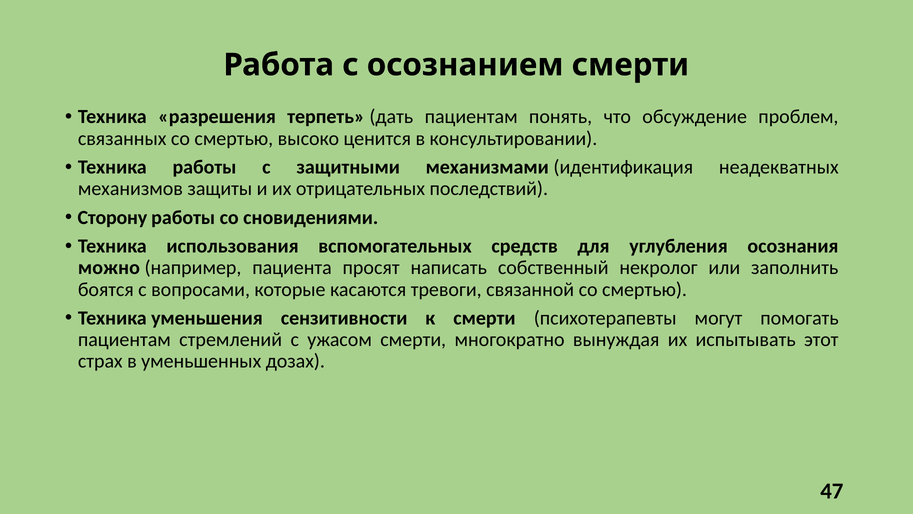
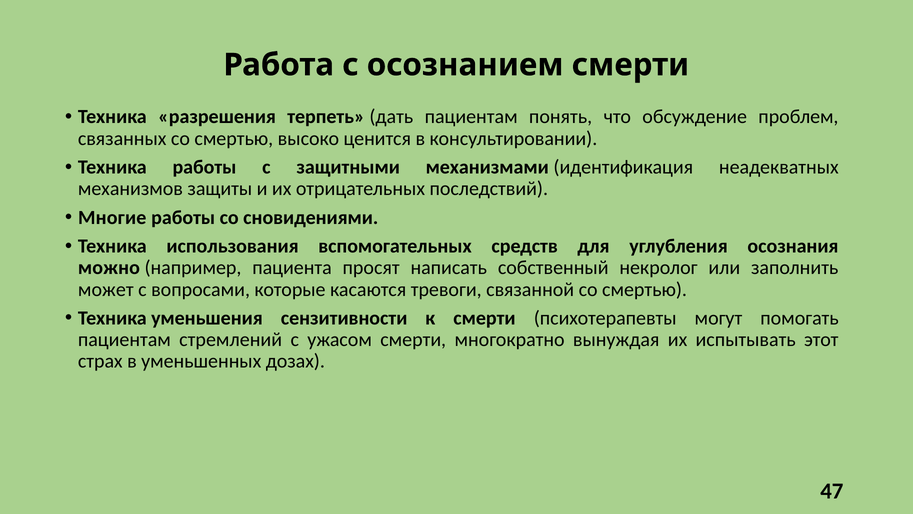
Сторону: Сторону -> Многие (112, 217)
боятся: боятся -> может (106, 289)
